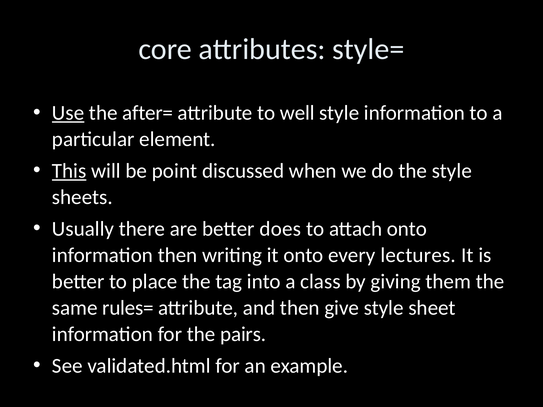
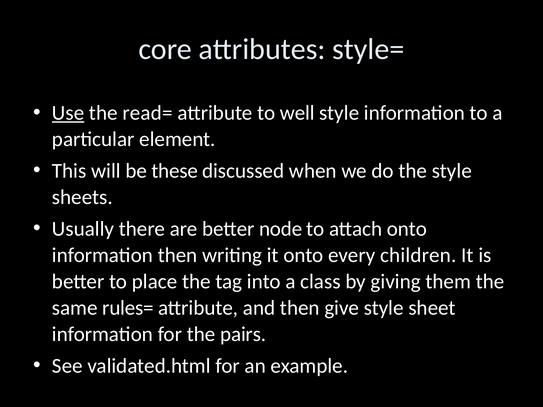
after=: after= -> read= (147, 113)
This underline: present -> none (69, 171)
point: point -> these (175, 171)
does: does -> node (281, 229)
lectures: lectures -> children (418, 255)
